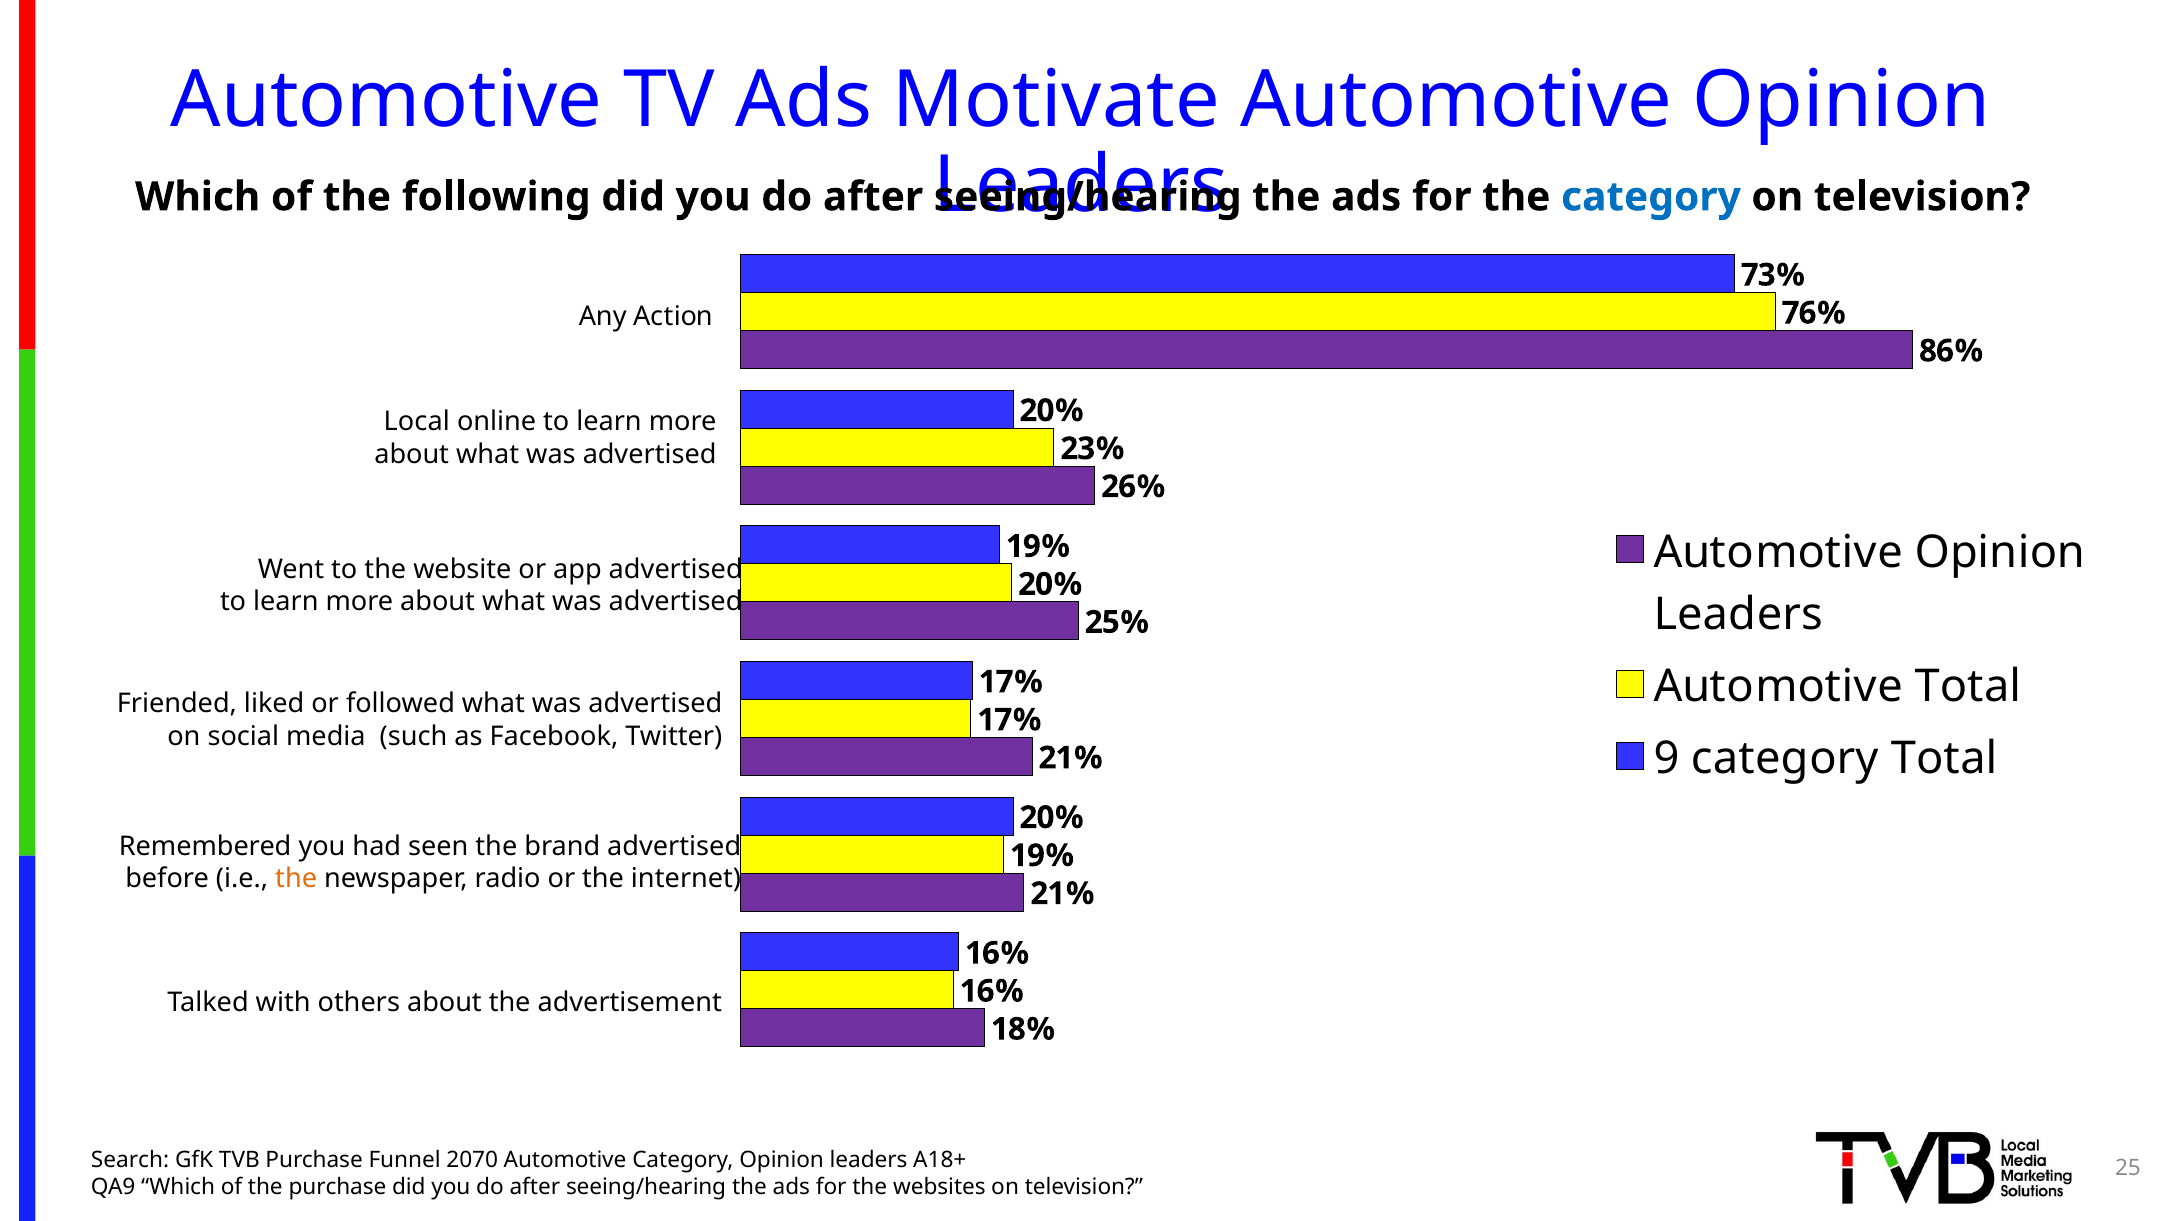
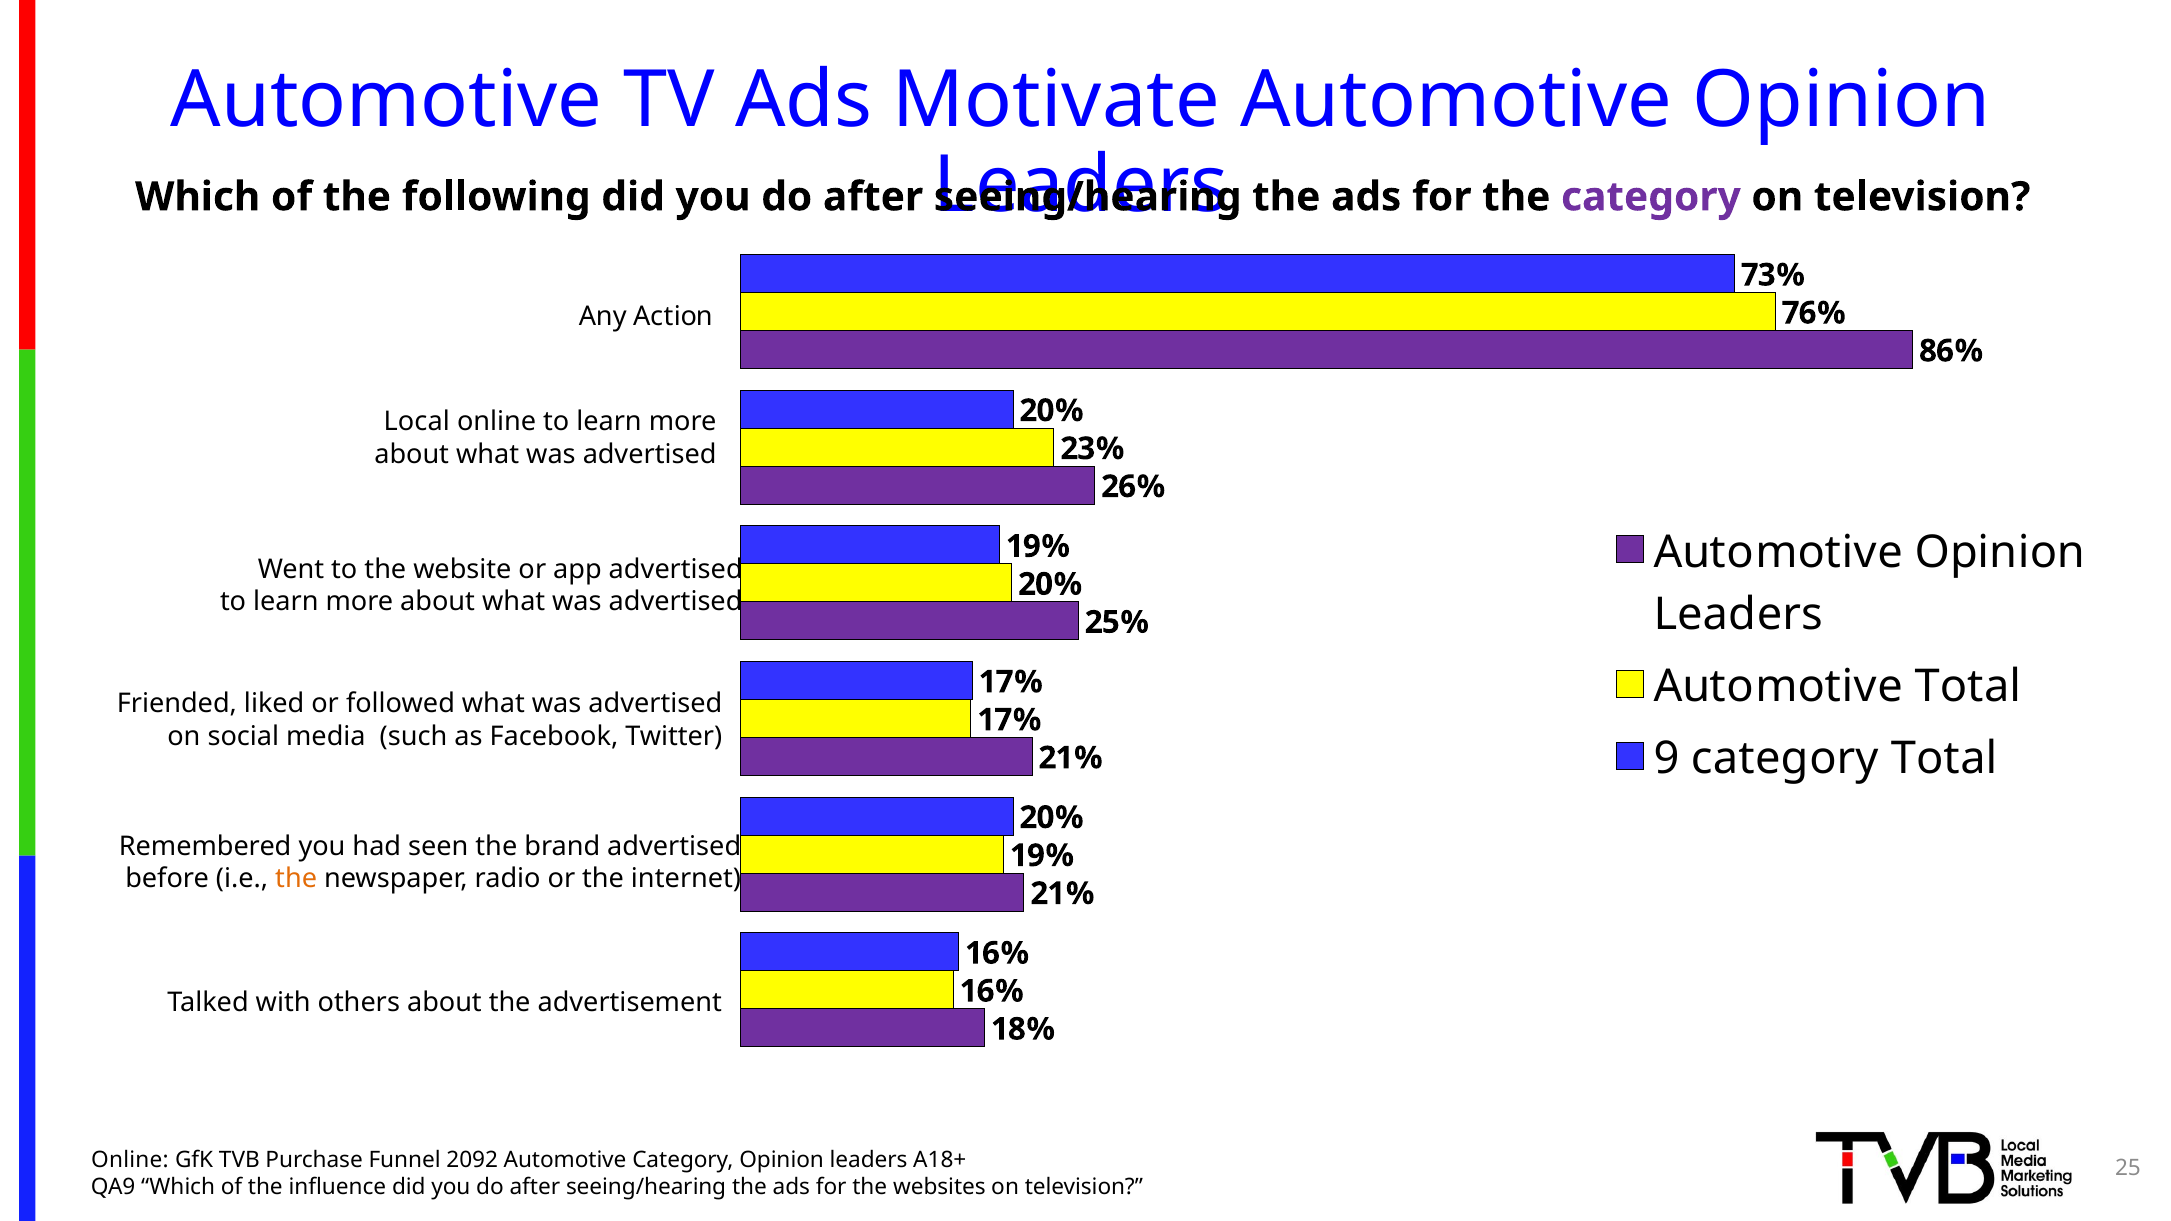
category colour: blue -> purple (1651, 197)
Search: Search -> Online (130, 1160)
2070: 2070 -> 2092 (472, 1160)
the purchase: purchase -> influence (337, 1187)
